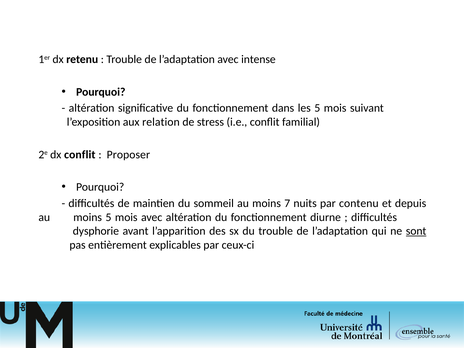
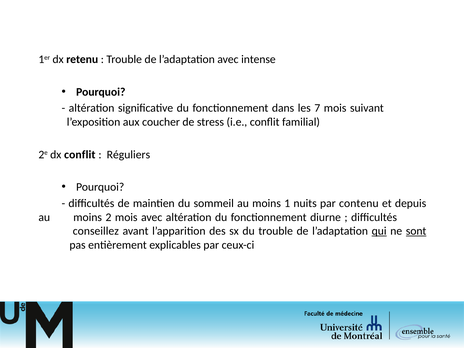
les 5: 5 -> 7 (317, 108)
relation: relation -> coucher (161, 122)
Proposer: Proposer -> Réguliers (128, 155)
7: 7 -> 1 (287, 203)
moins 5: 5 -> 2 (108, 217)
dysphorie: dysphorie -> conseillez (96, 231)
qui underline: none -> present (379, 231)
